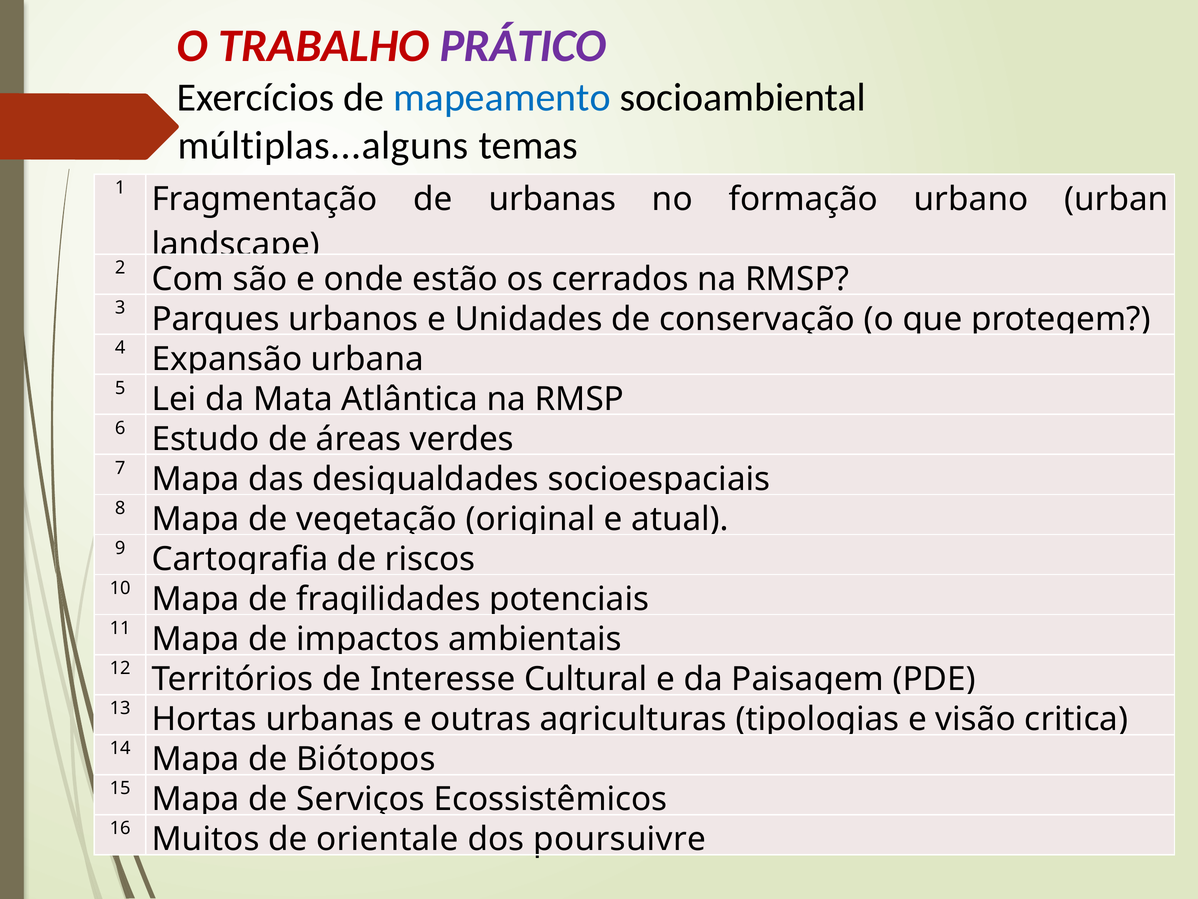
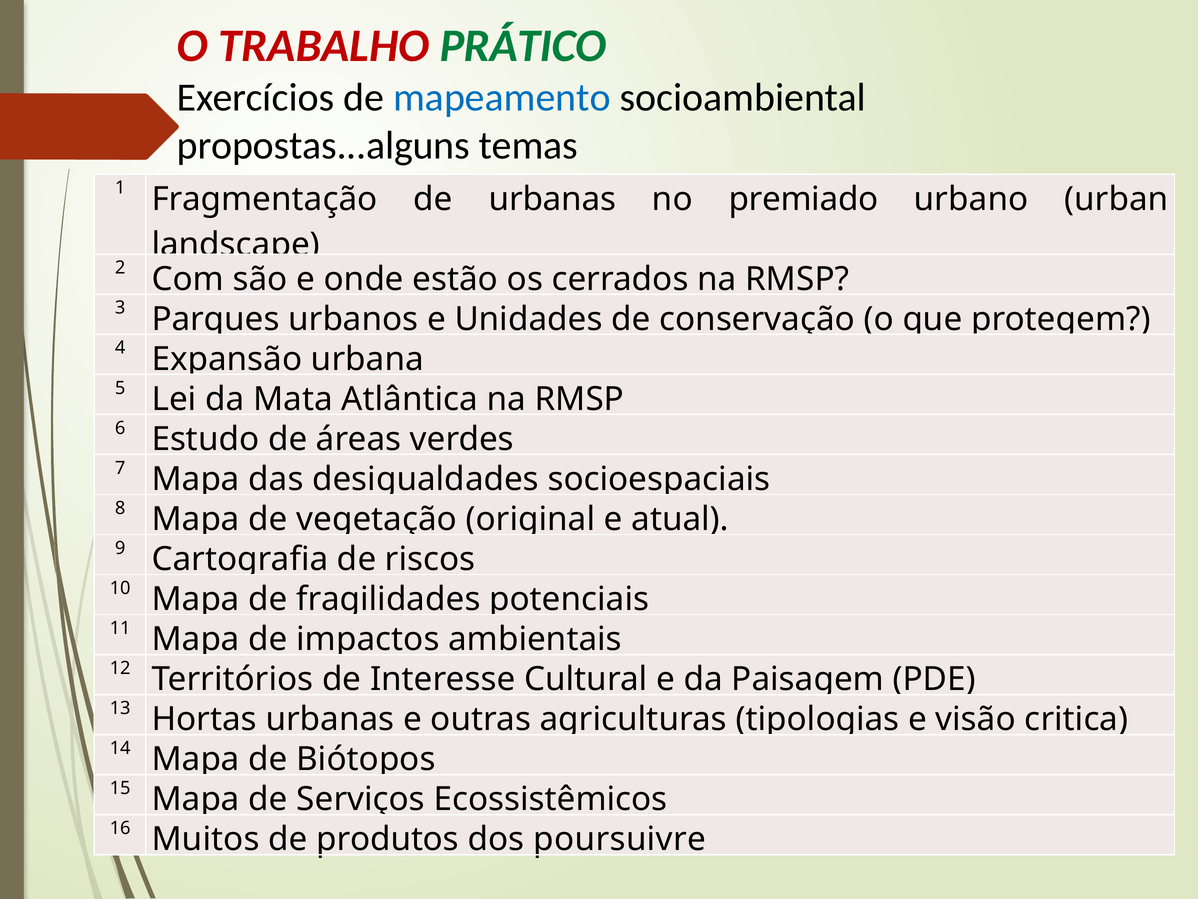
PRÁTICO colour: purple -> green (523, 46)
múltiplas...alguns: múltiplas...alguns -> propostas...alguns (323, 145)
formação: formação -> premiado (803, 199)
orientale: orientale -> produtos (388, 839)
